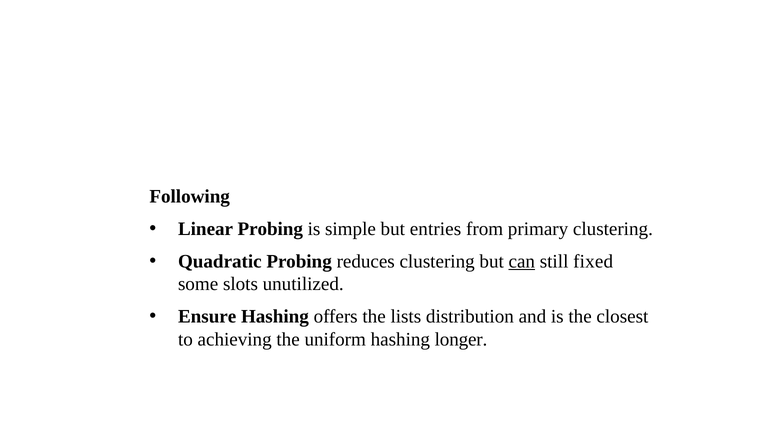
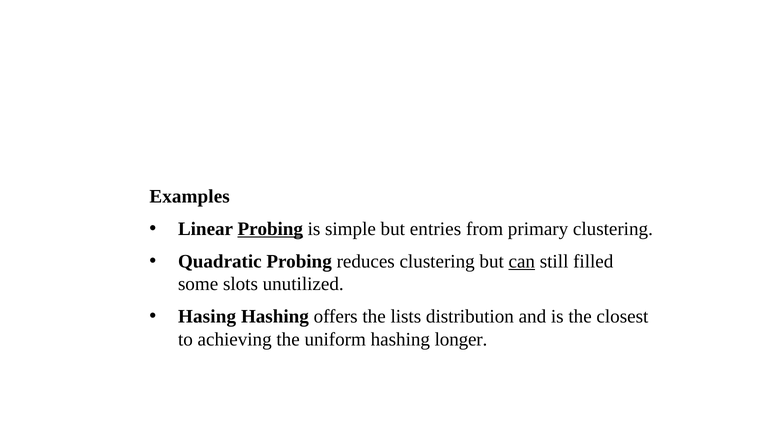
Following: Following -> Examples (190, 197)
Probing underline: none -> present (270, 229)
fixed: fixed -> filled (593, 261)
Ensure: Ensure -> Hasing (207, 317)
